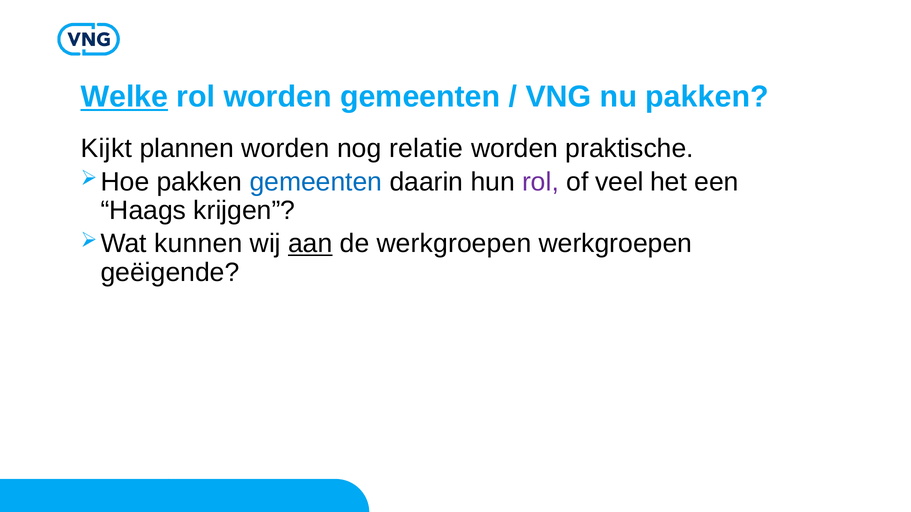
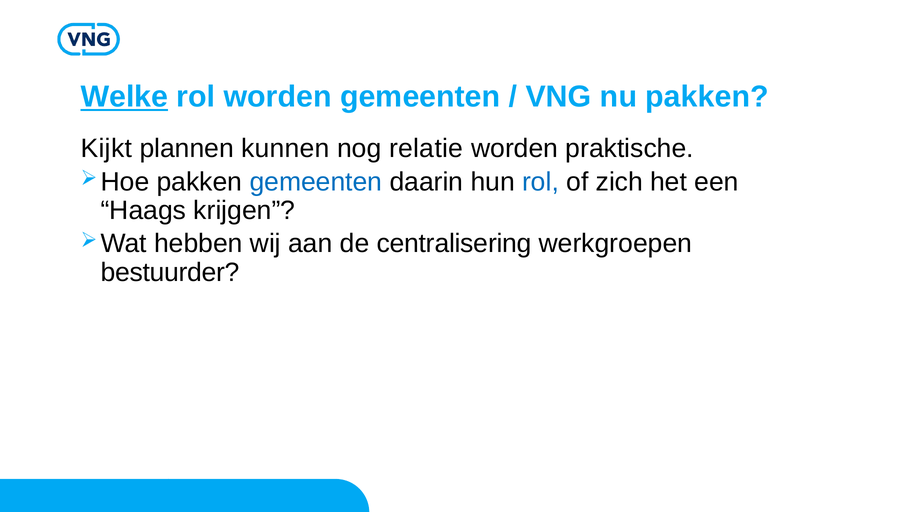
plannen worden: worden -> kunnen (285, 149)
rol colour: purple -> blue (541, 182)
veel: veel -> zich (619, 182)
kunnen: kunnen -> hebben (198, 244)
aan underline: present -> none (310, 244)
de werkgroepen: werkgroepen -> centralisering (454, 244)
geëigende: geëigende -> bestuurder (170, 273)
